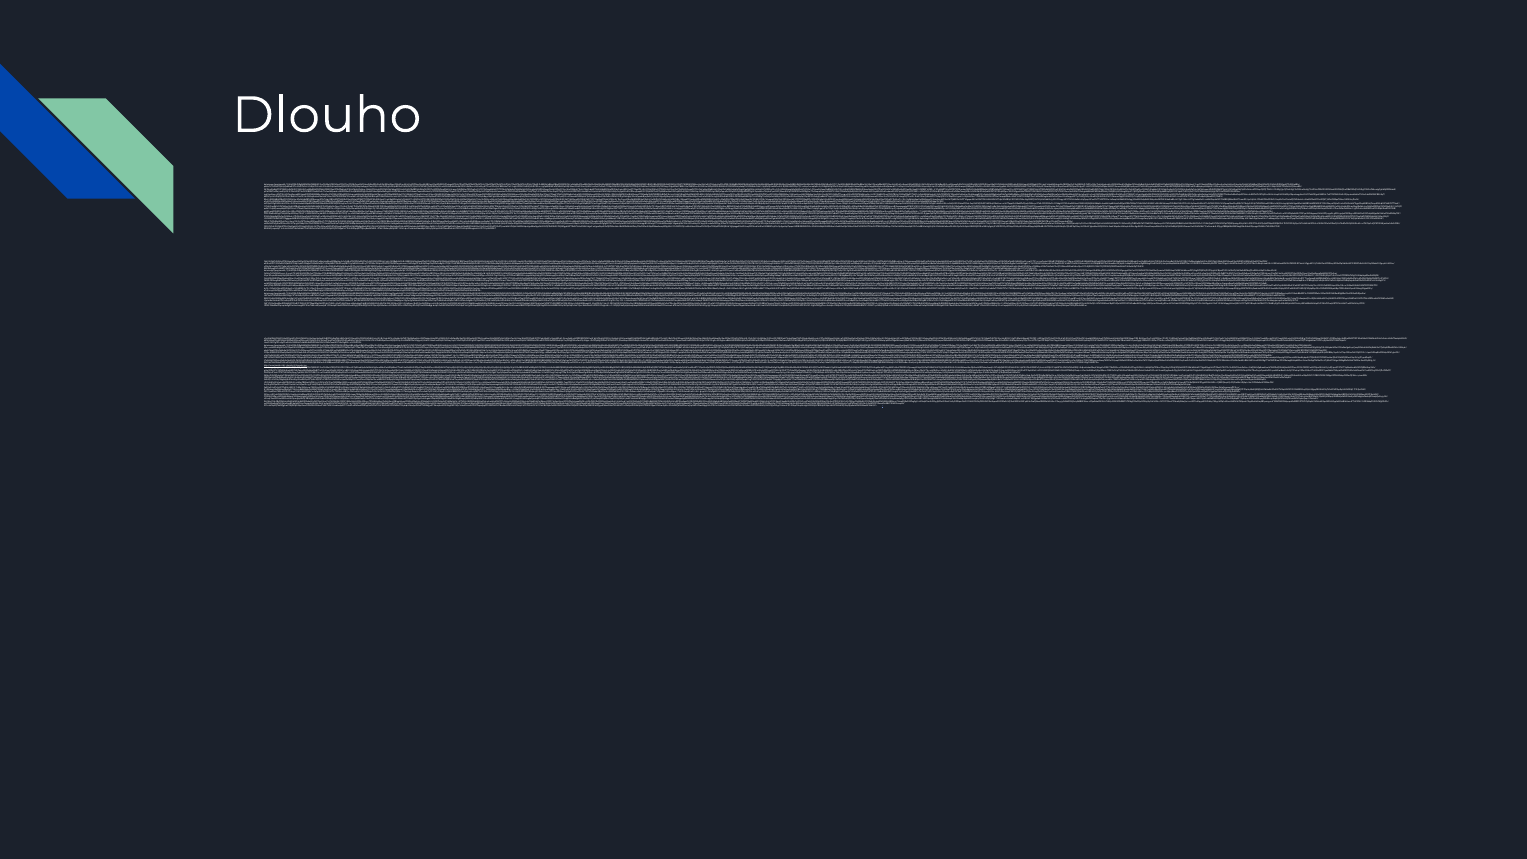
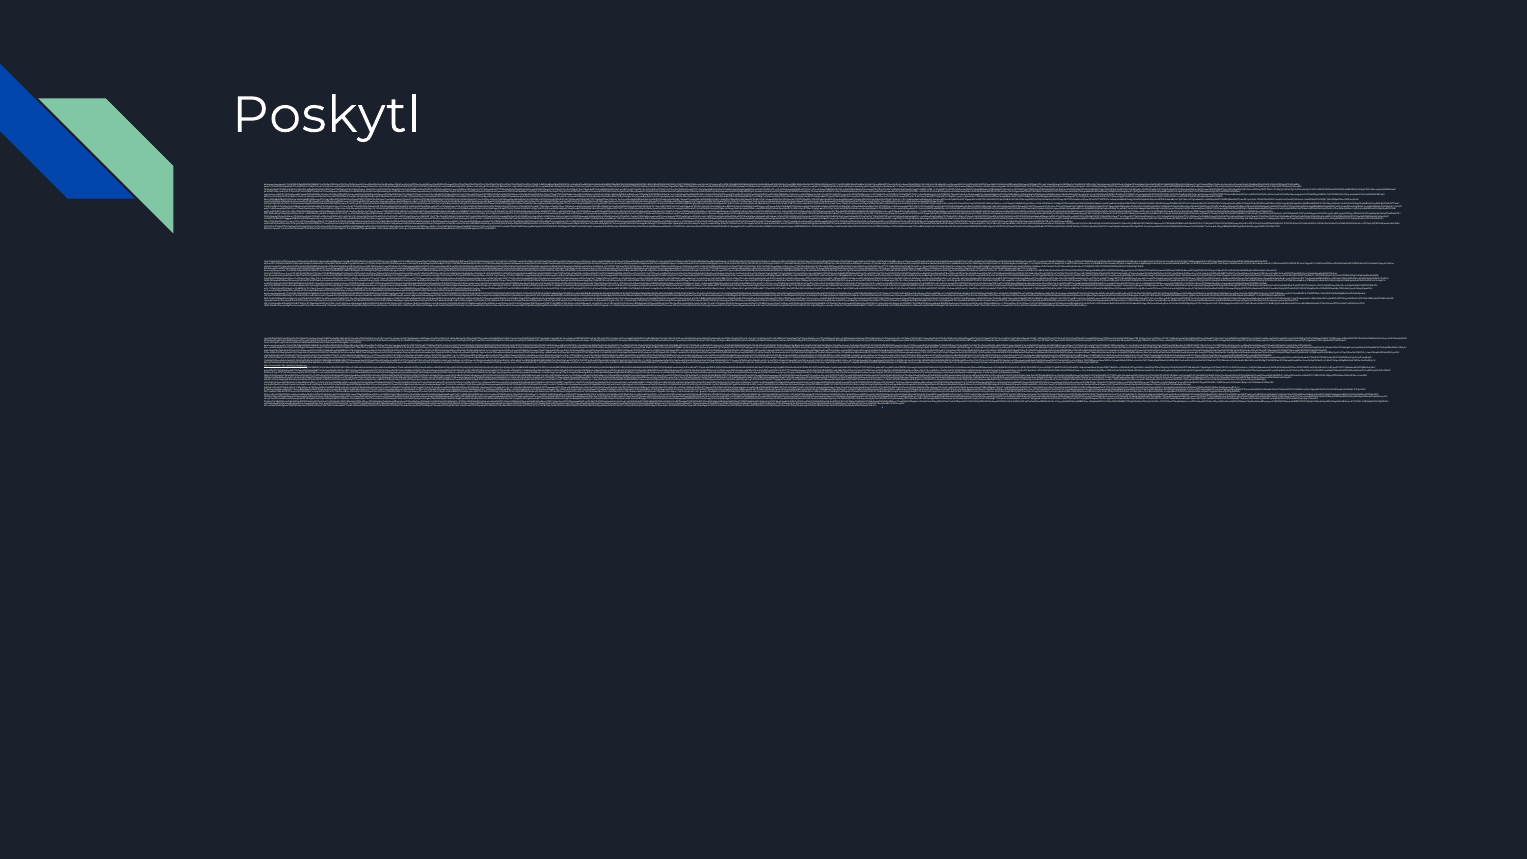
Dlouho: Dlouho -> Poskytl (327, 115)
